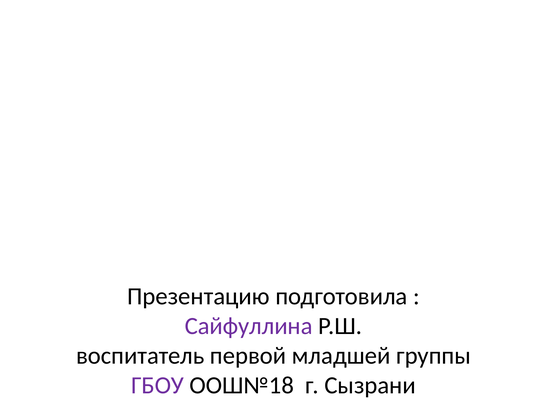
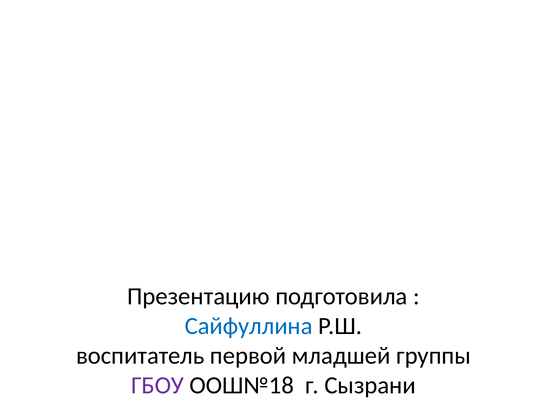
Сайфуллина colour: purple -> blue (249, 326)
